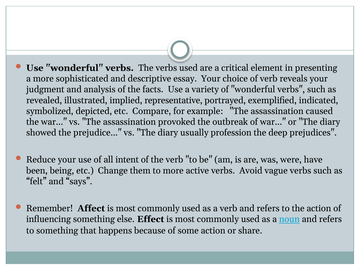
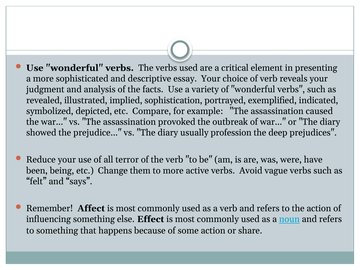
representative: representative -> sophistication (173, 100)
intent: intent -> terror (127, 160)
